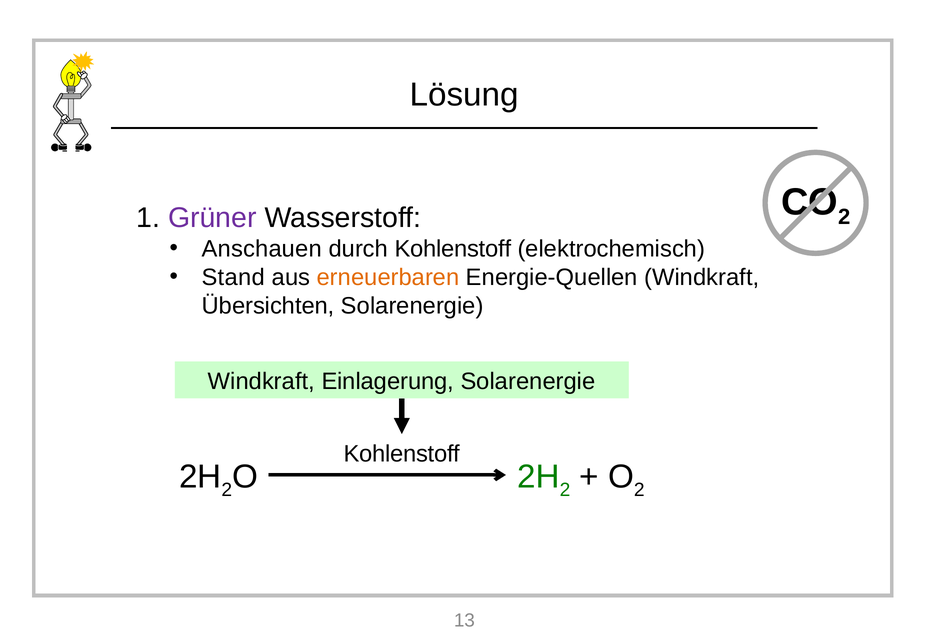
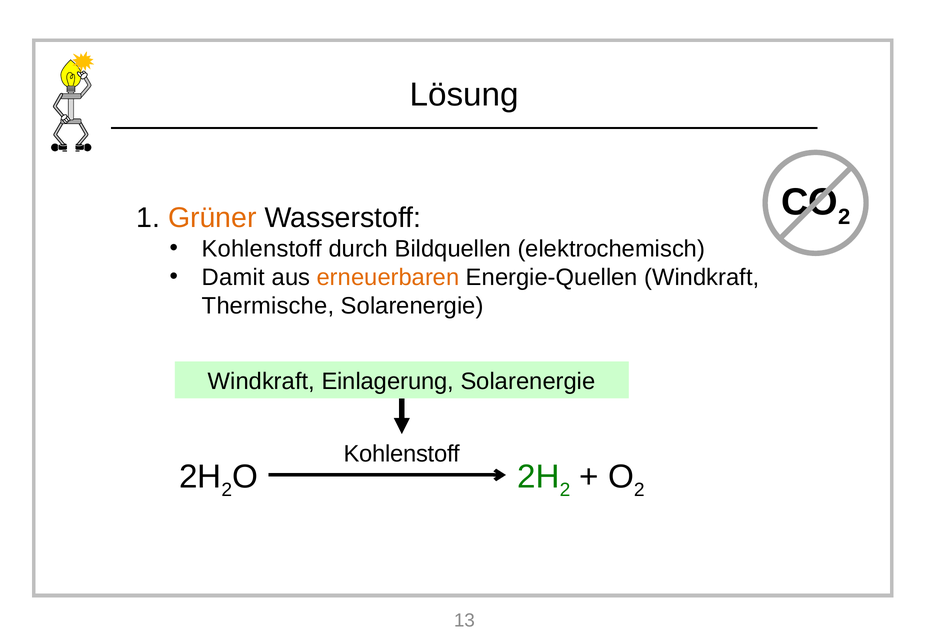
Grüner colour: purple -> orange (212, 218)
Anschauen: Anschauen -> Kohlenstoff (262, 249)
durch Kohlenstoff: Kohlenstoff -> Bildquellen (453, 249)
Stand: Stand -> Damit (233, 277)
Übersichten: Übersichten -> Thermische (268, 306)
